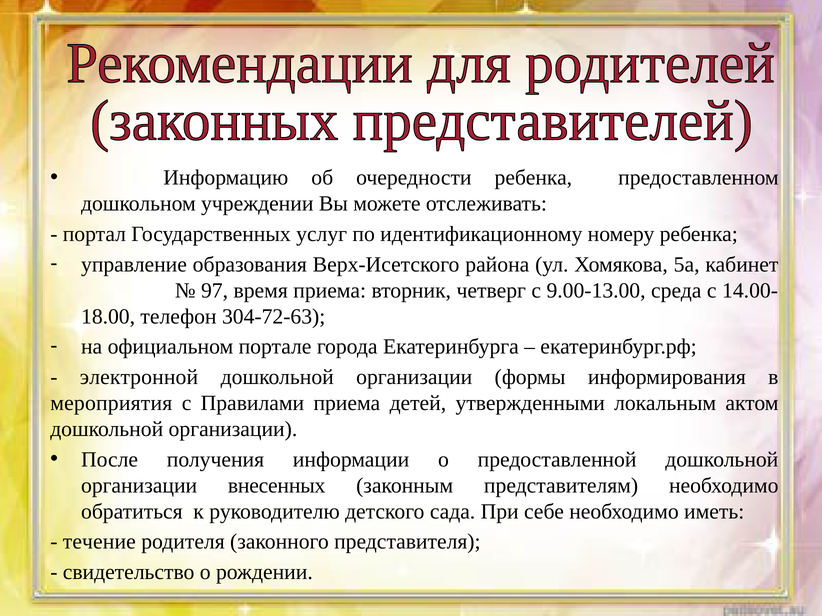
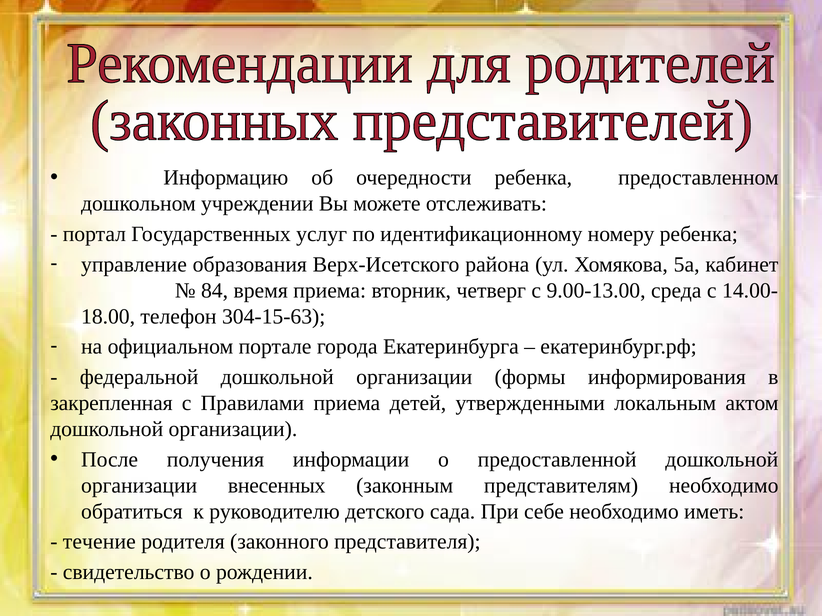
97: 97 -> 84 (215, 291)
304-72-63: 304-72-63 -> 304-15-63 (274, 317)
электронной: электронной -> федеральной (139, 377)
мероприятия: мероприятия -> закрепленная (111, 403)
